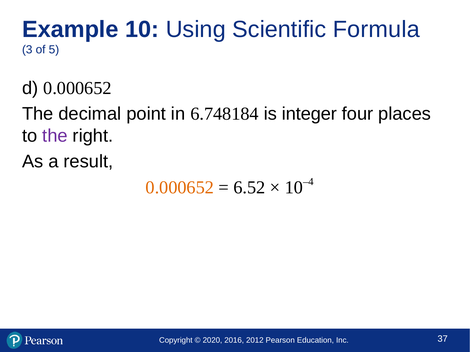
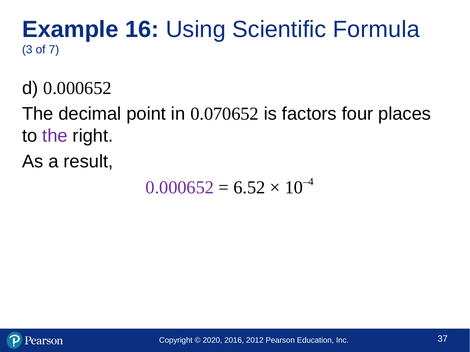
Example 10: 10 -> 16 (142, 29)
5: 5 -> 7 (54, 50)
6.748184: 6.748184 -> 0.070652 (225, 114)
integer: integer -> factors (309, 114)
0.000652 colour: orange -> purple (180, 188)
